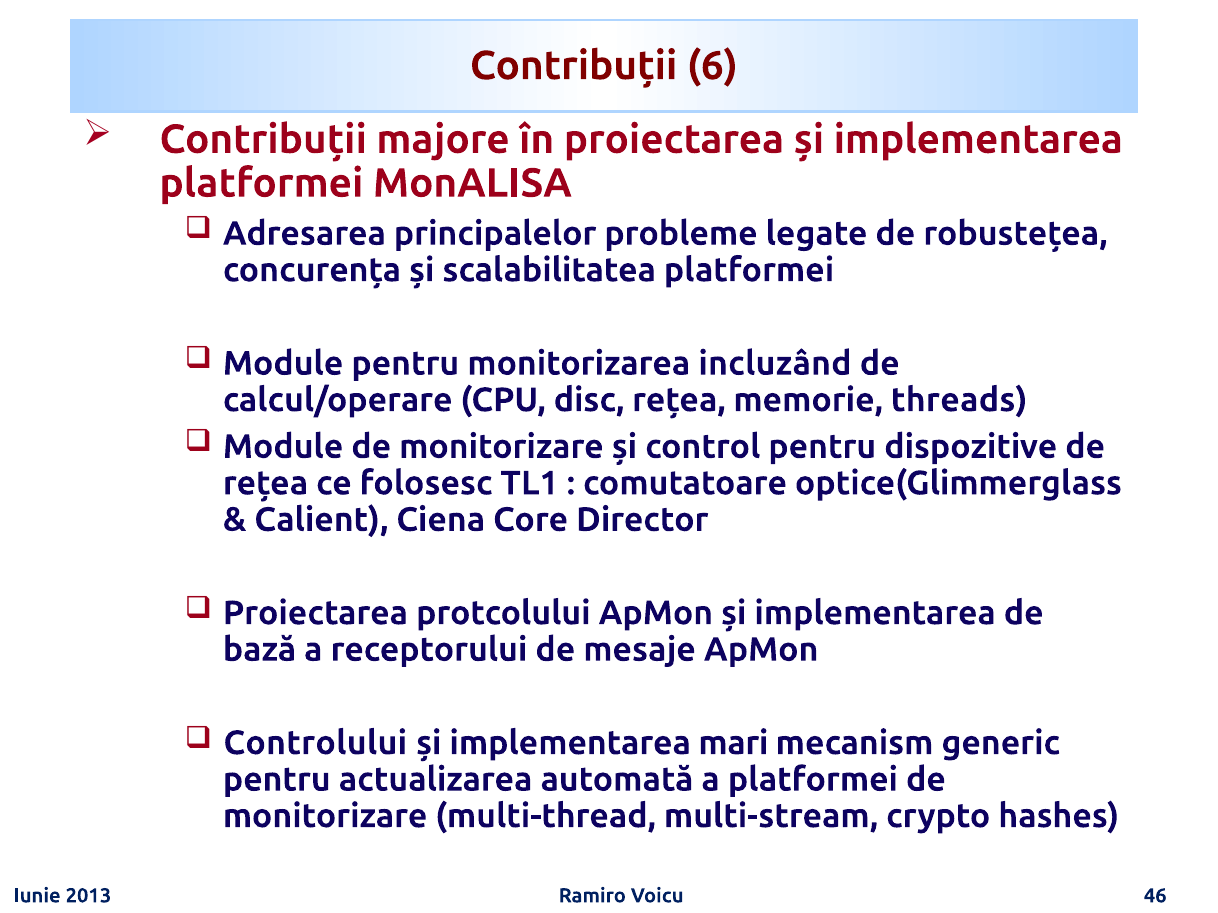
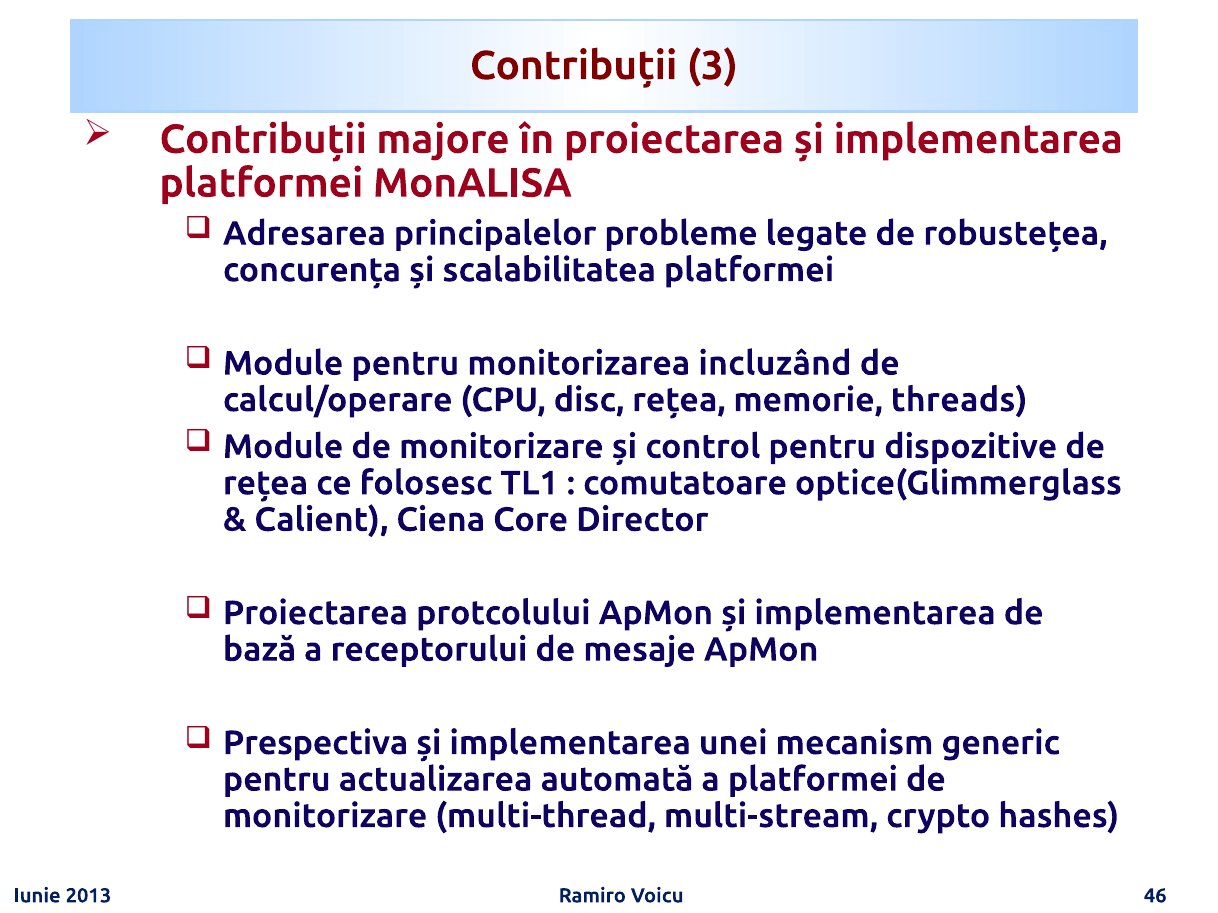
6: 6 -> 3 (712, 66)
Controlului: Controlului -> Prespectiva (316, 743)
mari: mari -> unei (733, 743)
